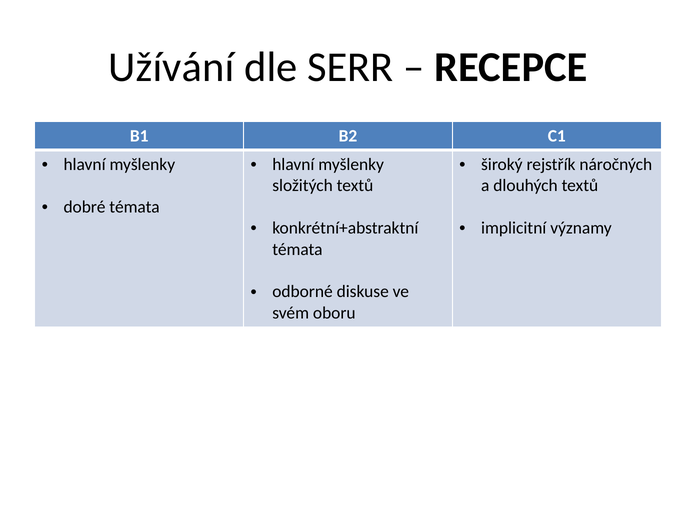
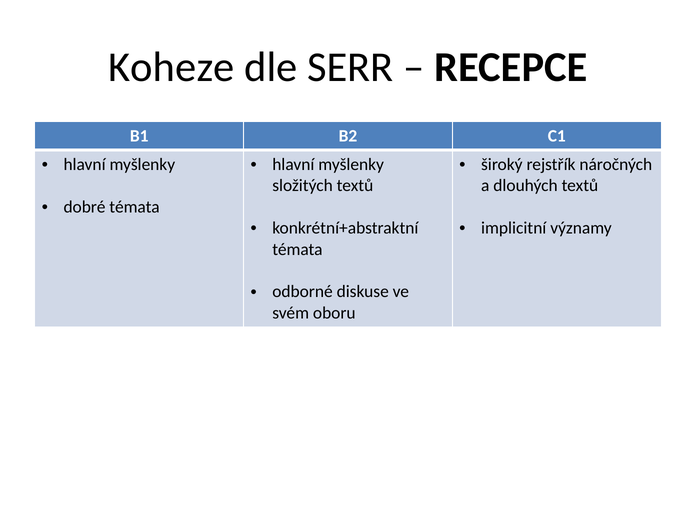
Užívání: Užívání -> Koheze (171, 67)
